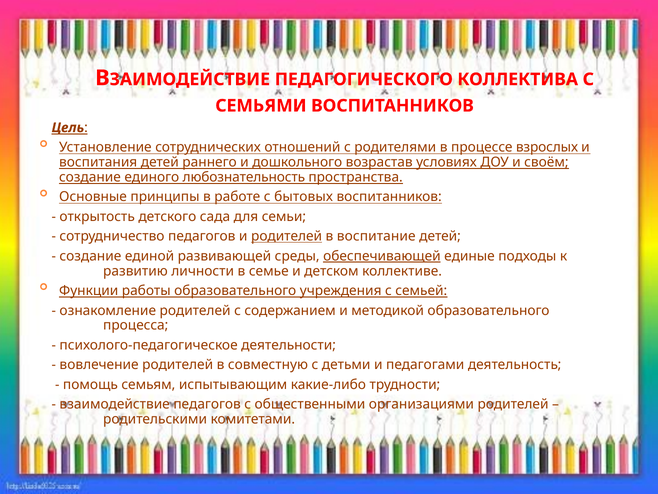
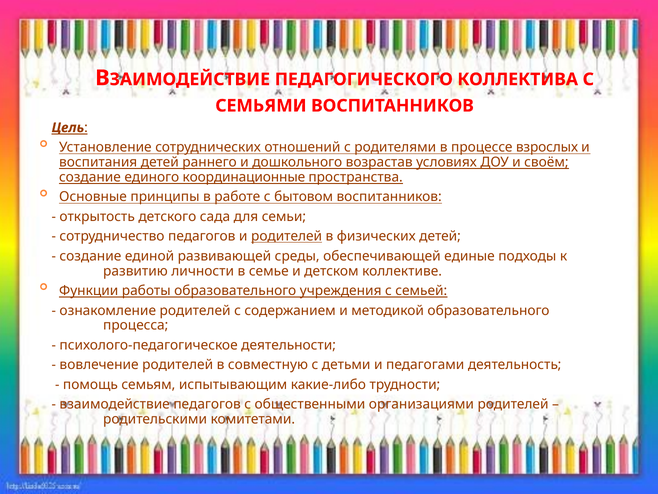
любознательность: любознательность -> координационные (244, 177)
бытовых: бытовых -> бытовом (304, 197)
воспитание: воспитание -> физических (376, 236)
обеспечивающей underline: present -> none (382, 256)
